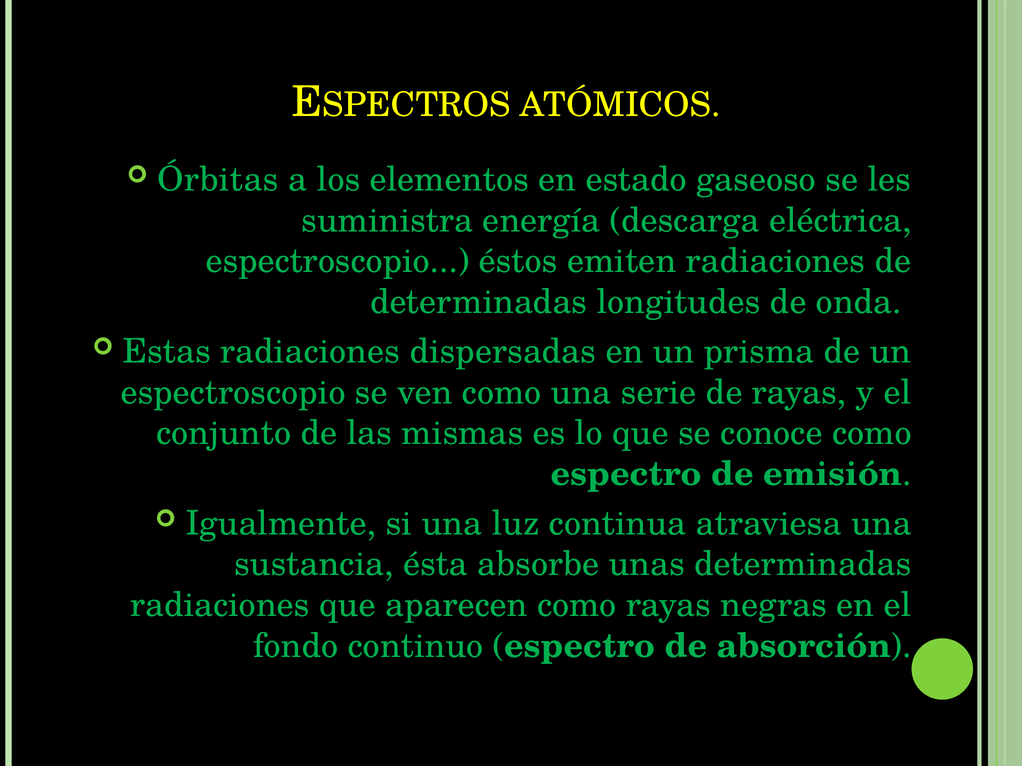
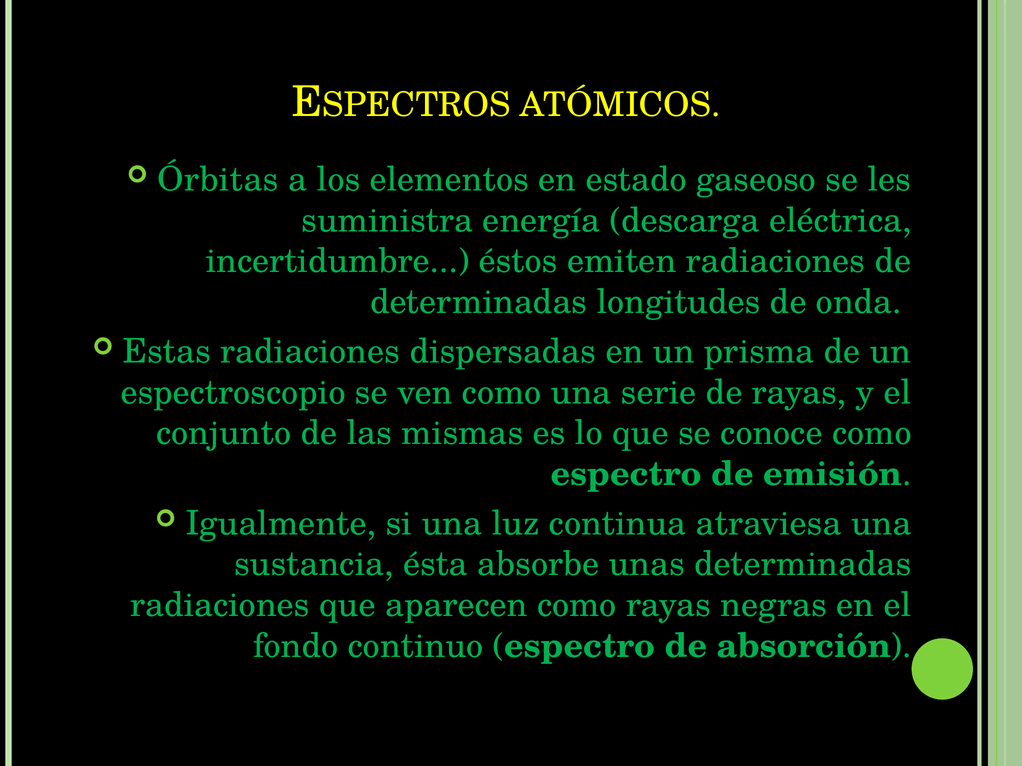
espectroscopio: espectroscopio -> incertidumbre (337, 261)
